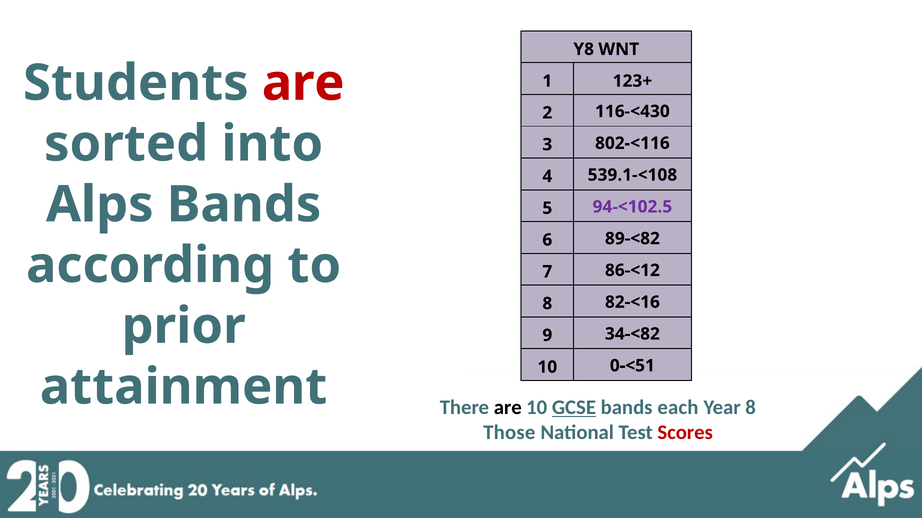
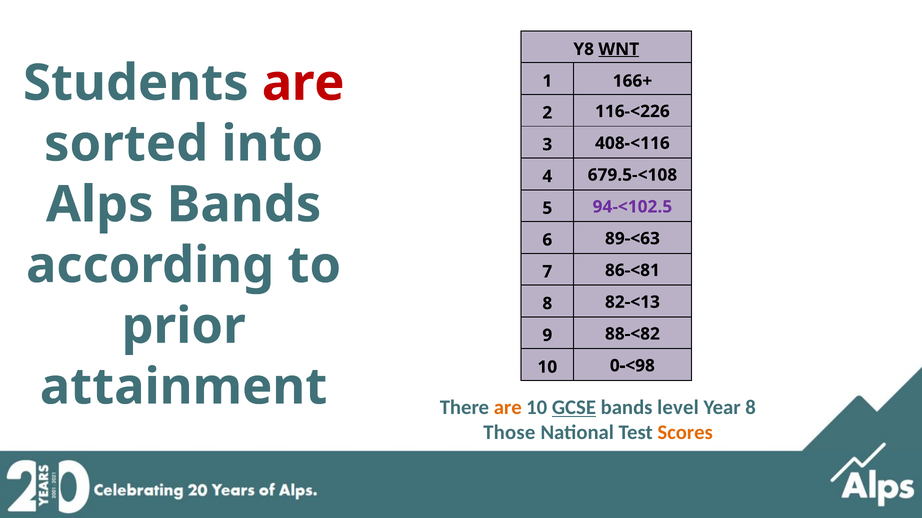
WNT underline: none -> present (619, 49)
123+: 123+ -> 166+ (632, 81)
116-<430: 116-<430 -> 116-<226 (632, 112)
802-<116: 802-<116 -> 408-<116 (632, 143)
539.1-<108: 539.1-<108 -> 679.5-<108 (632, 175)
89-<82: 89-<82 -> 89-<63 (632, 239)
86-<12: 86-<12 -> 86-<81 (632, 271)
82-<16: 82-<16 -> 82-<13 (632, 302)
34-<82: 34-<82 -> 88-<82 (632, 334)
0-<51: 0-<51 -> 0-<98 (632, 366)
are colour: black -> orange (508, 408)
each: each -> level (678, 408)
Scores colour: red -> orange (685, 433)
